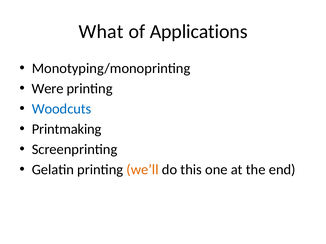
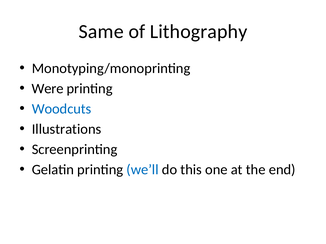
What: What -> Same (101, 32)
Applications: Applications -> Lithography (199, 32)
Printmaking: Printmaking -> Illustrations (67, 129)
we’ll colour: orange -> blue (143, 170)
